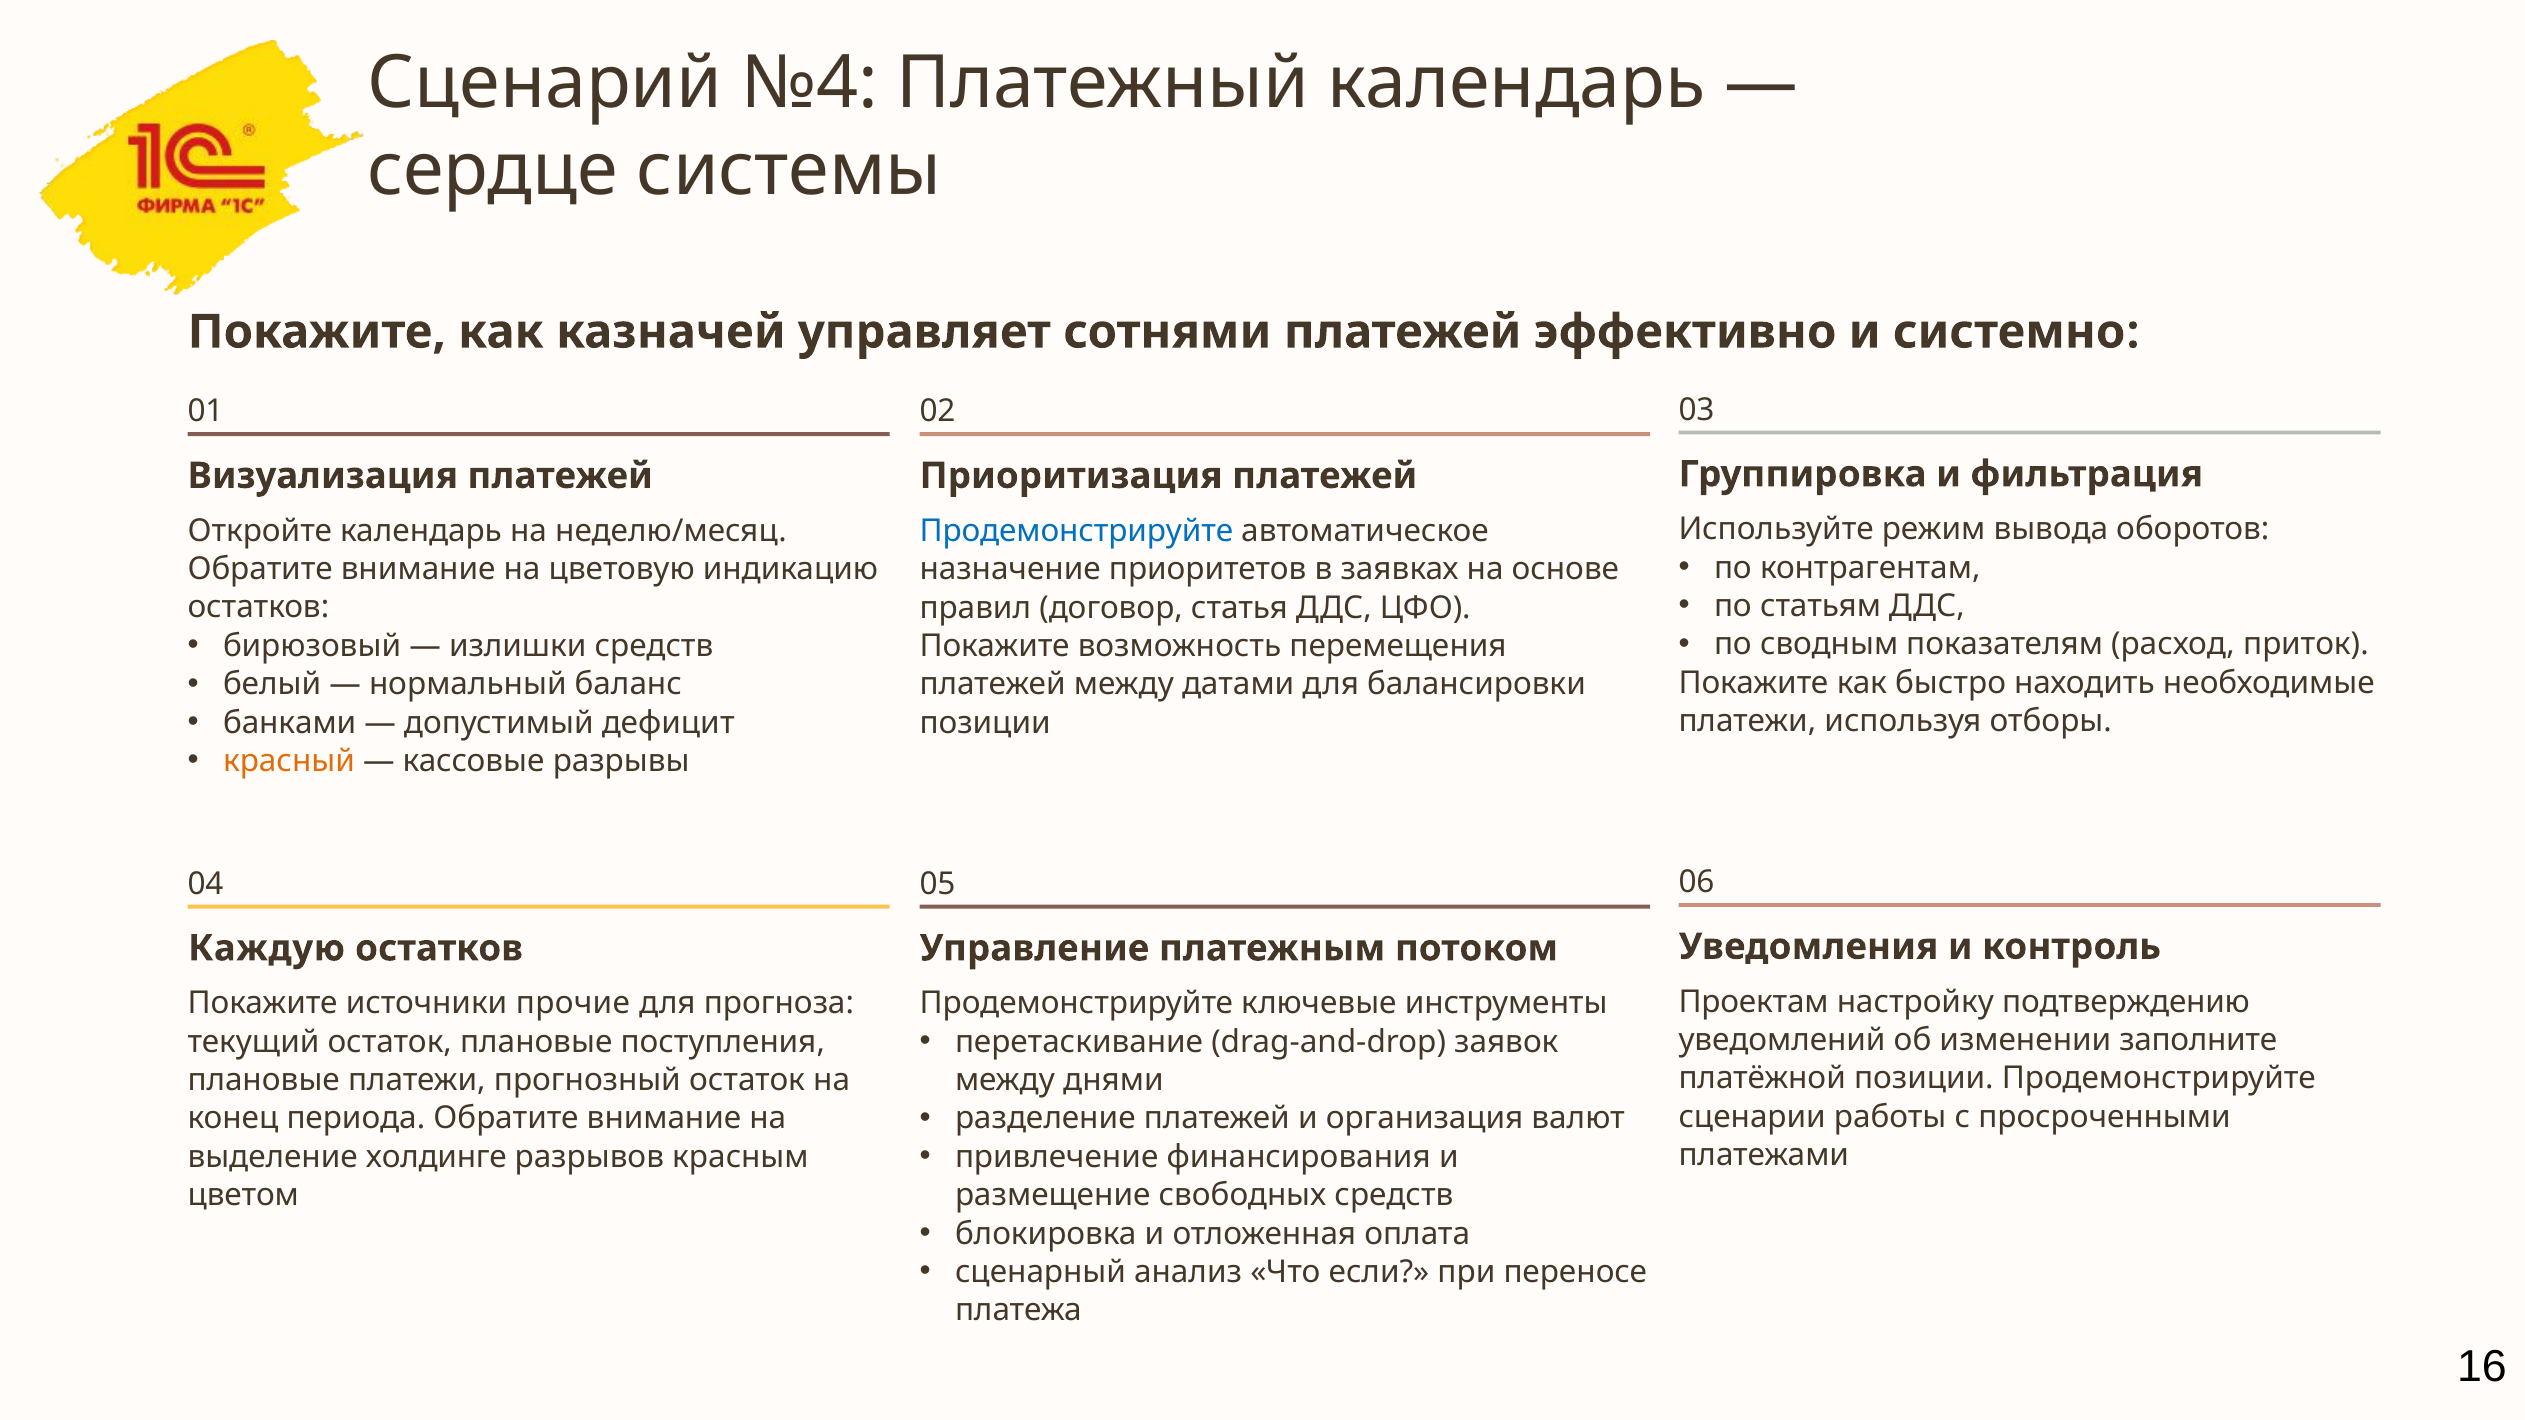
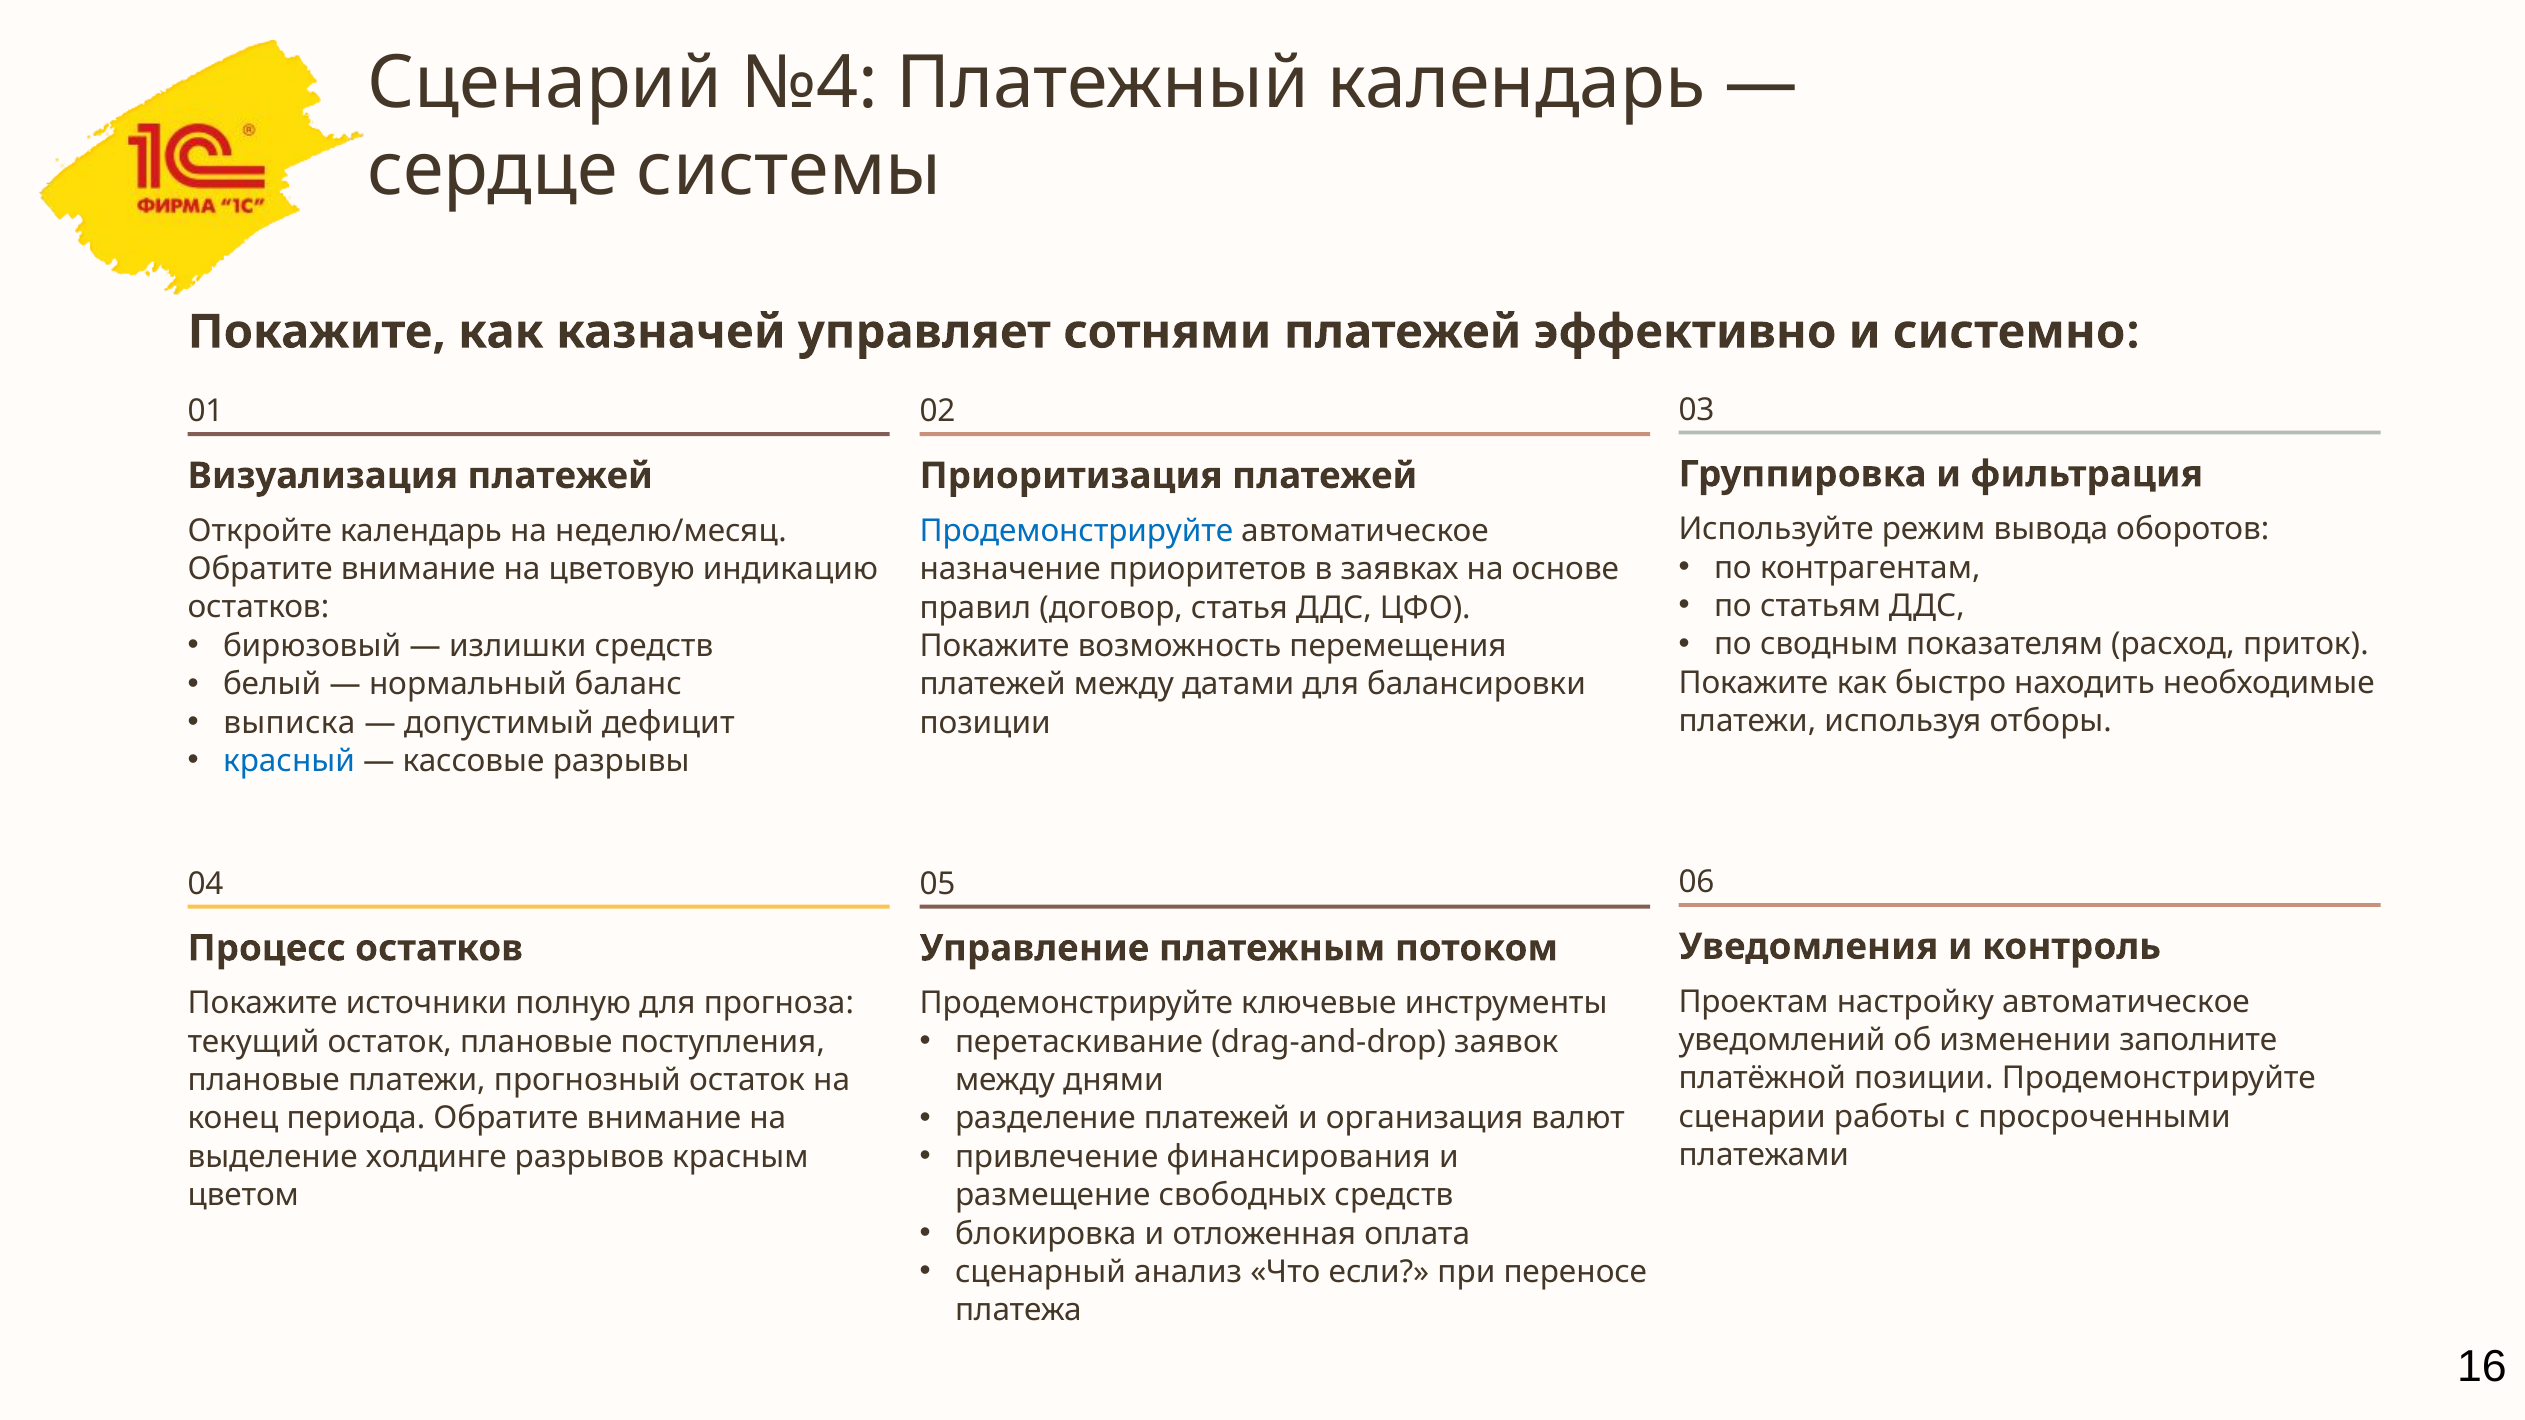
банками: банками -> выписка (289, 723)
красный colour: orange -> blue (289, 761)
Каждую: Каждую -> Процесс (267, 949)
настройку подтверждению: подтверждению -> автоматическое (2126, 1002)
прочие: прочие -> полную (573, 1004)
